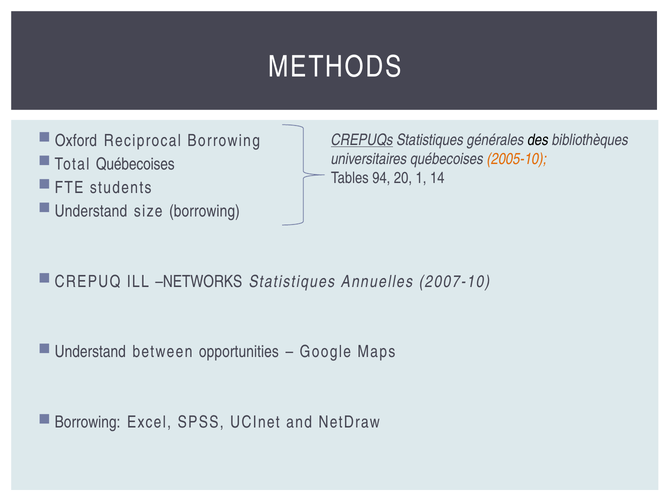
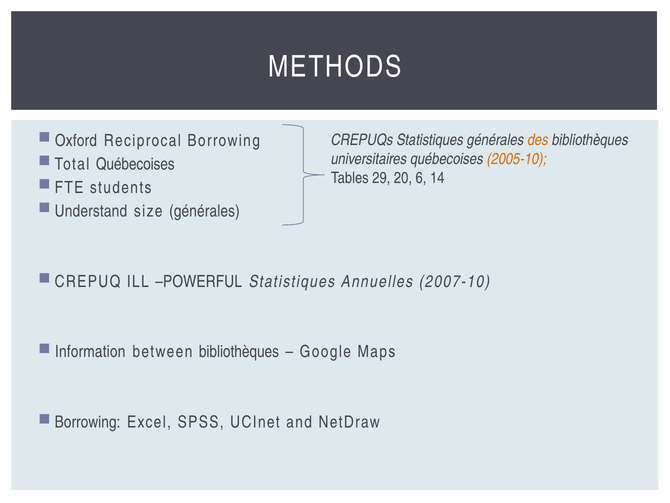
CREPUQs underline: present -> none (362, 140)
des colour: black -> orange (538, 140)
94: 94 -> 29 (381, 178)
1: 1 -> 6 (421, 178)
size borrowing: borrowing -> générales (204, 211)
NETWORKS: NETWORKS -> POWERFUL (199, 281)
Understand: Understand -> Information (90, 352)
between opportunities: opportunities -> bibliothèques (239, 352)
